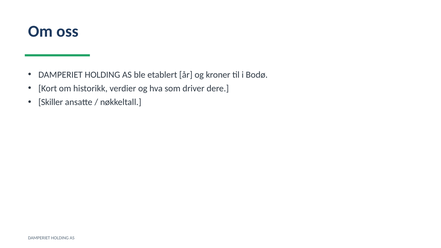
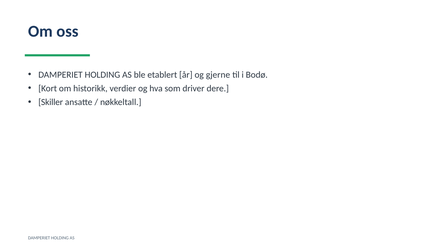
kroner: kroner -> gjerne (218, 75)
